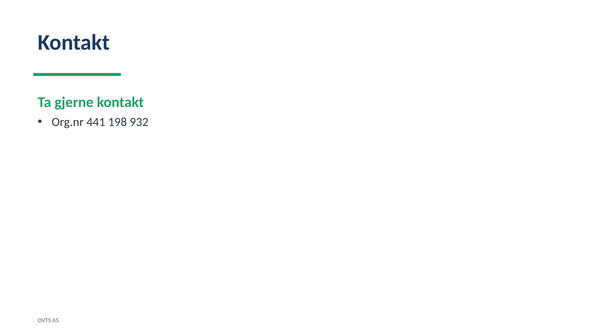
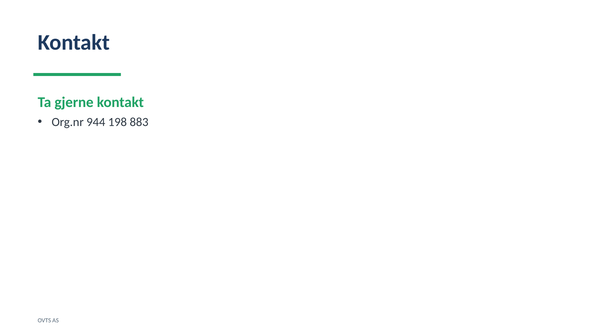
441: 441 -> 944 (96, 122)
932: 932 -> 883 (139, 122)
